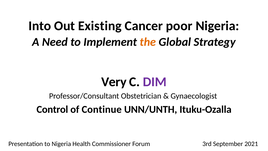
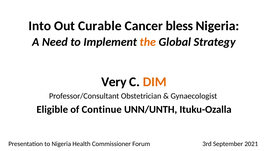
Existing: Existing -> Curable (100, 26)
poor: poor -> bless (179, 26)
DIM colour: purple -> orange (155, 82)
Control: Control -> Eligible (52, 109)
